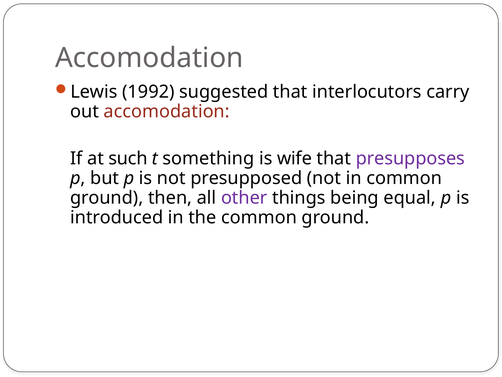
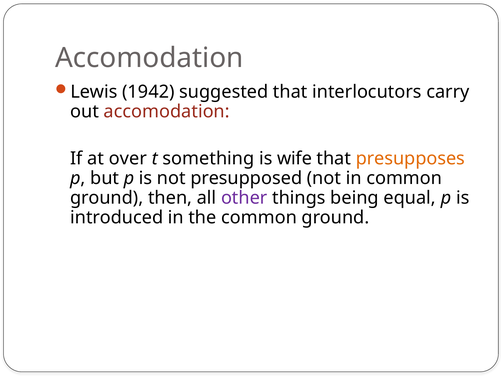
1992: 1992 -> 1942 (148, 92)
such: such -> over (128, 158)
presupposes colour: purple -> orange (410, 158)
